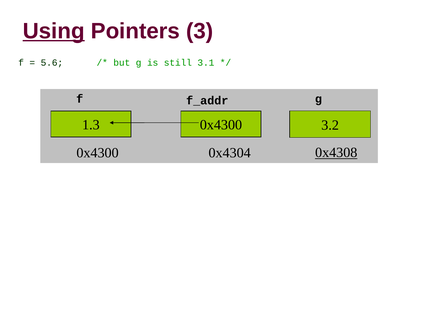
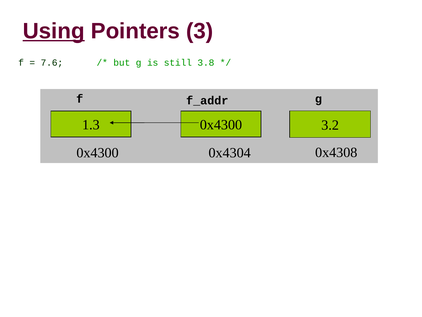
5.6: 5.6 -> 7.6 (52, 63)
3.1: 3.1 -> 3.8 (206, 63)
0x4308 underline: present -> none (336, 152)
